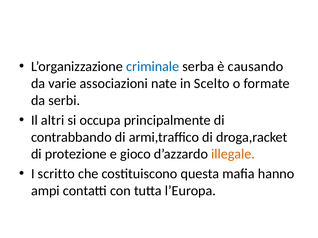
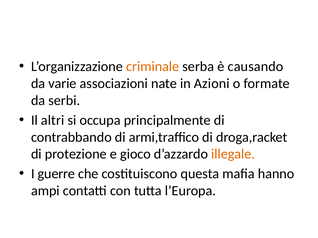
criminale colour: blue -> orange (153, 67)
Scelto: Scelto -> Azioni (212, 84)
scritto: scritto -> guerre (56, 174)
